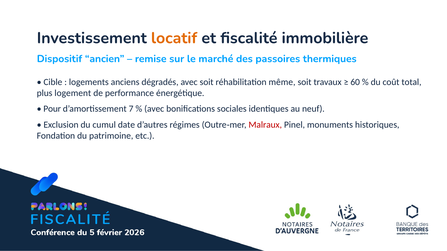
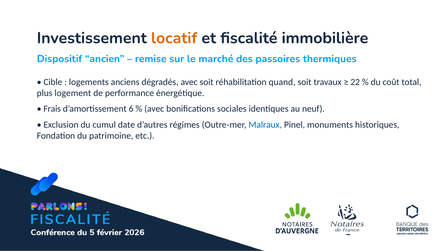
même: même -> quand (282, 82)
60: 60 -> 22 (355, 82)
Pour: Pour -> Frais (52, 109)
7: 7 -> 6 (131, 109)
Malraux colour: red -> blue (265, 125)
